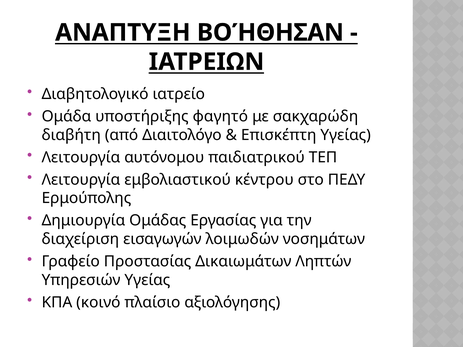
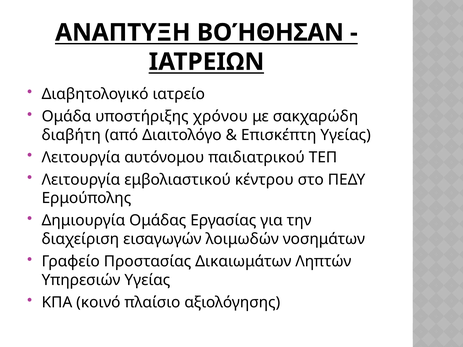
φαγητό: φαγητό -> χρόνου (220, 117)
